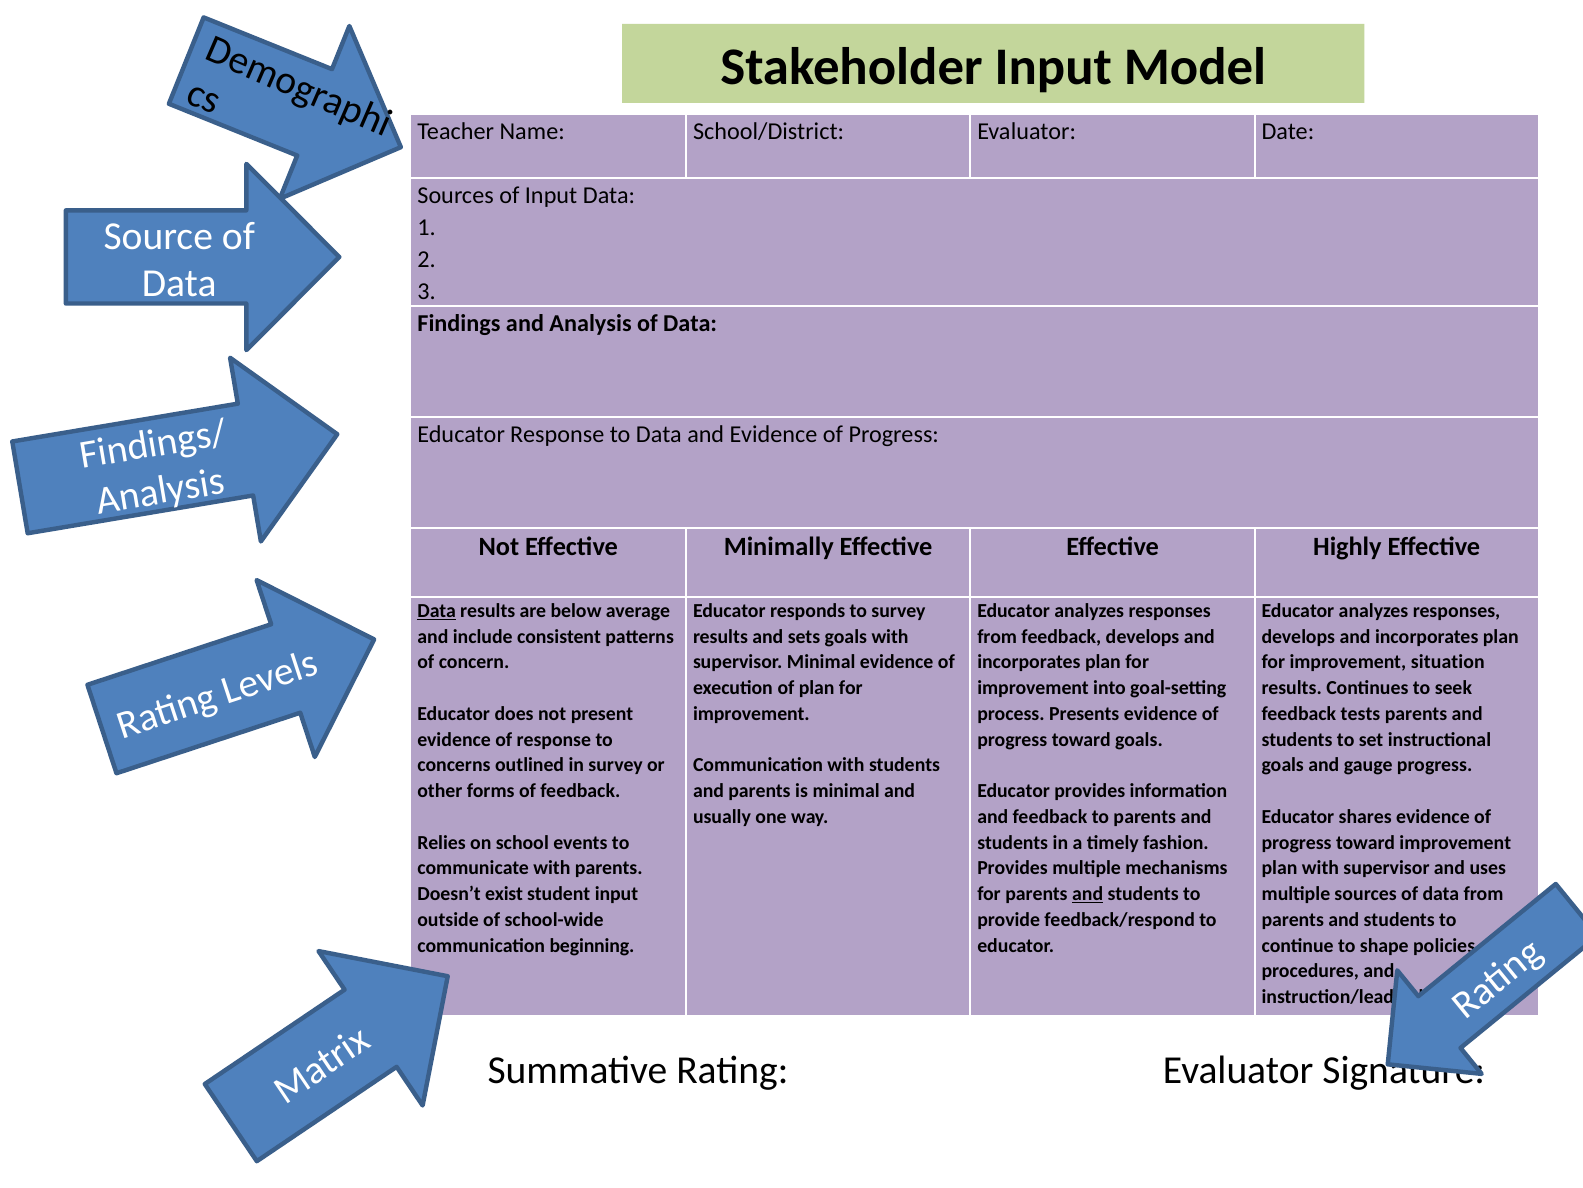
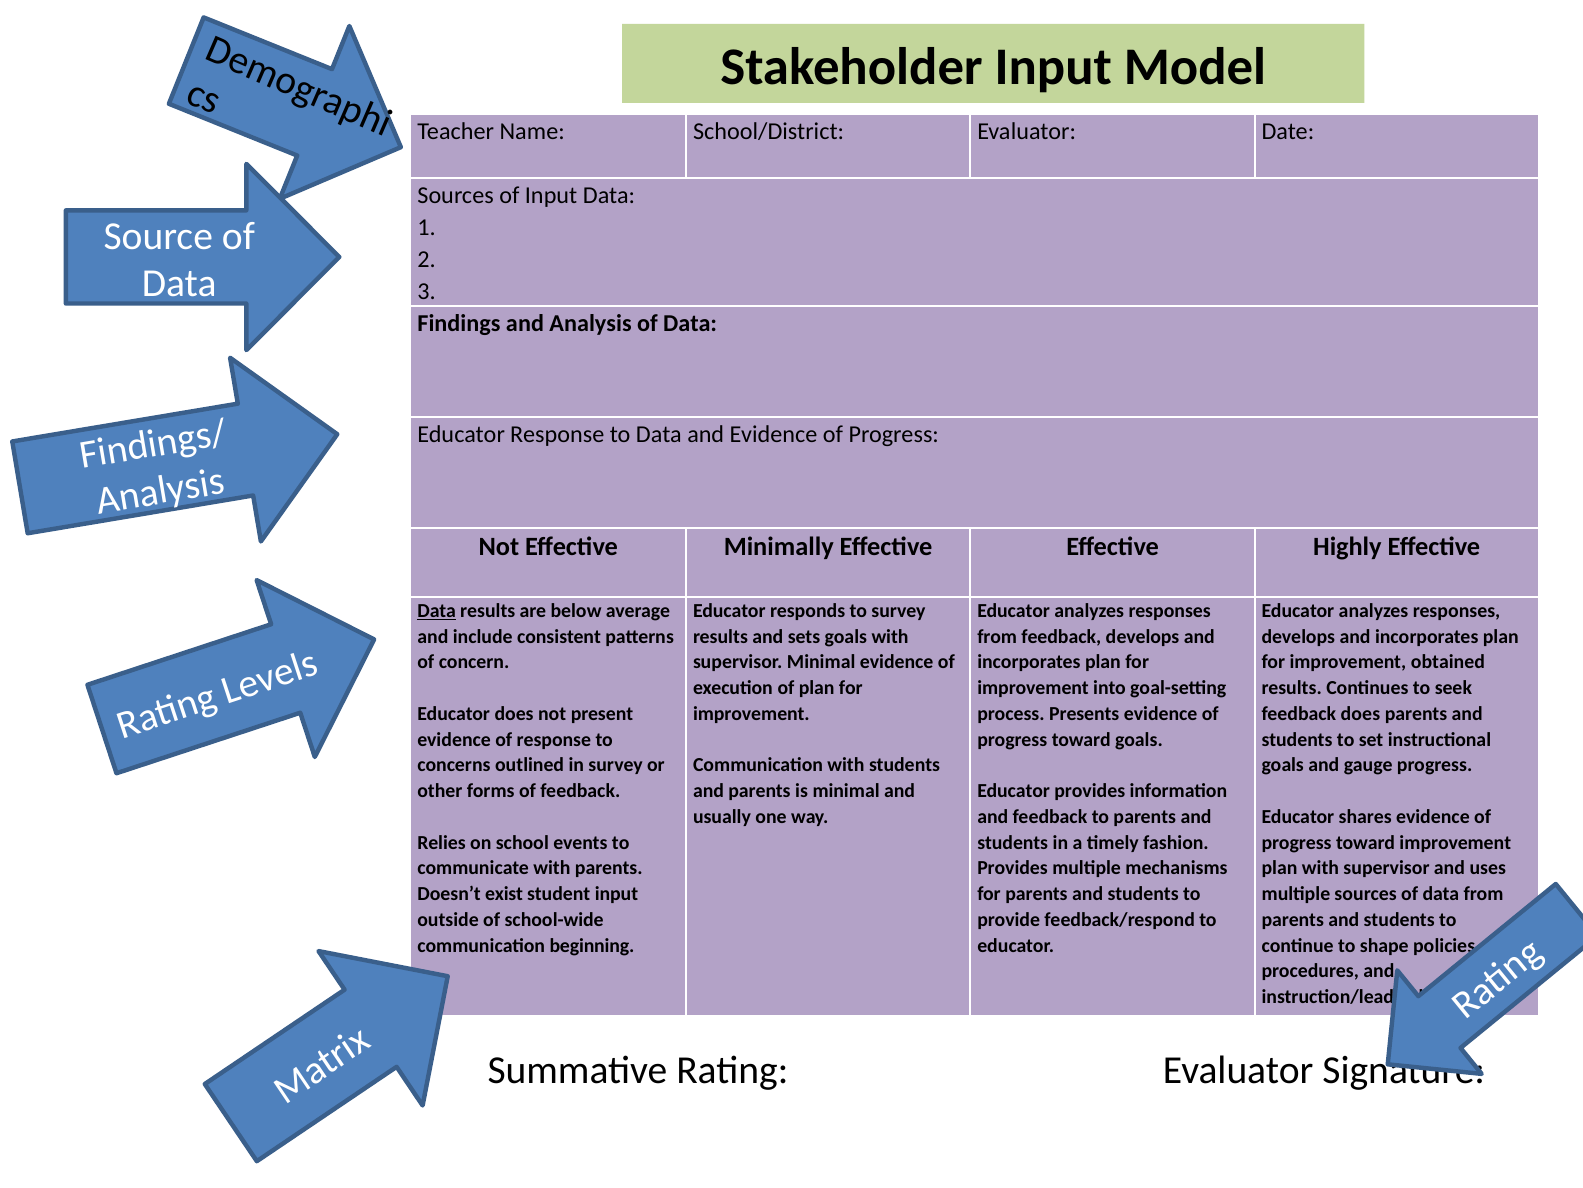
situation: situation -> obtained (1448, 662)
feedback tests: tests -> does (1360, 713)
and underline: present -> none (1088, 894)
